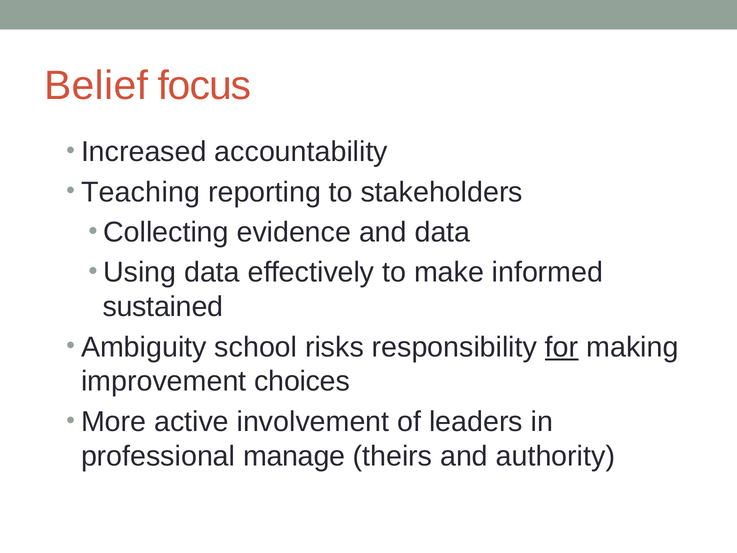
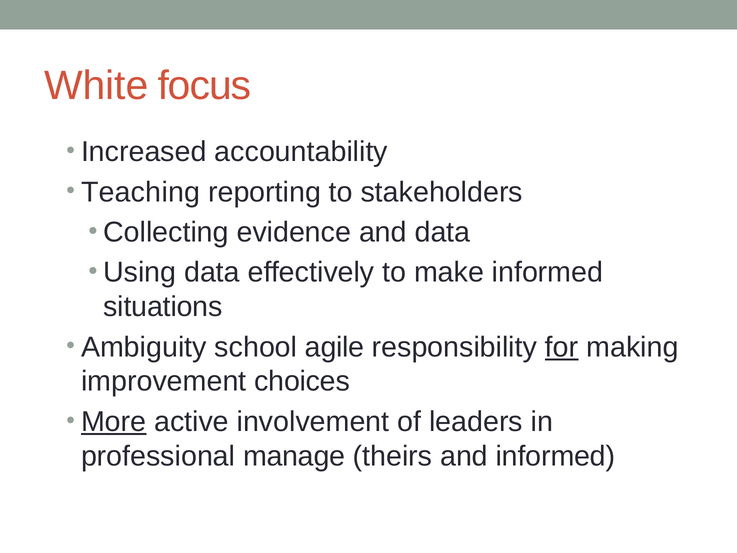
Belief: Belief -> White (96, 86)
sustained: sustained -> situations (163, 307)
risks: risks -> agile (335, 347)
More underline: none -> present (114, 421)
and authority: authority -> informed (556, 456)
